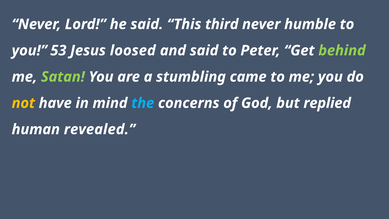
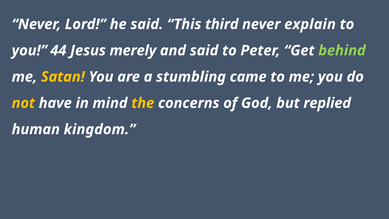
humble: humble -> explain (310, 24)
53: 53 -> 44 (58, 50)
loosed: loosed -> merely (133, 50)
Satan colour: light green -> yellow (63, 77)
the colour: light blue -> yellow (143, 103)
revealed: revealed -> kingdom (100, 129)
